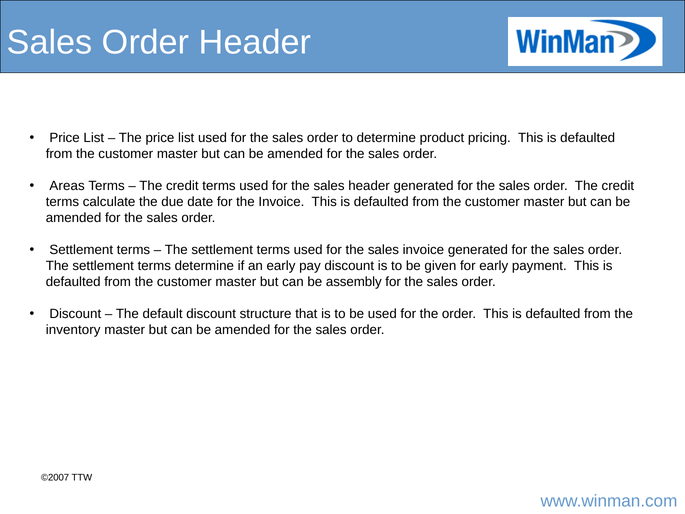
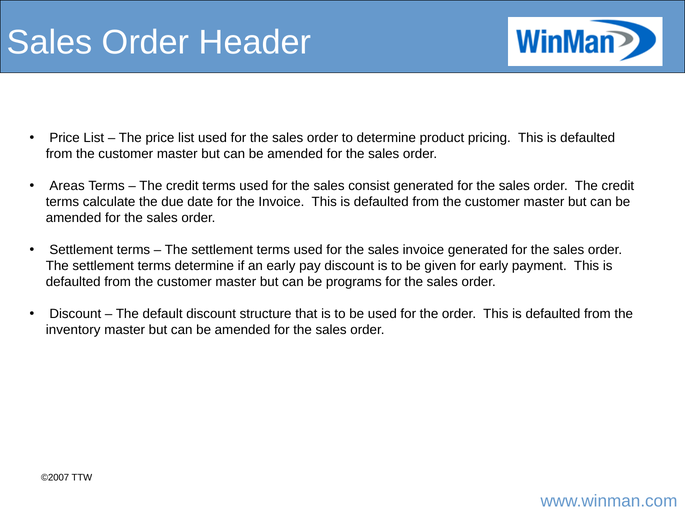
sales header: header -> consist (369, 186)
assembly: assembly -> programs (354, 282)
